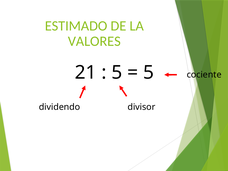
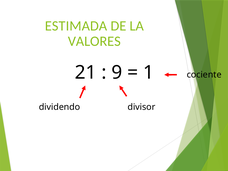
ESTIMADO: ESTIMADO -> ESTIMADA (76, 26)
5: 5 -> 9 (117, 72)
5: 5 -> 1 (149, 72)
